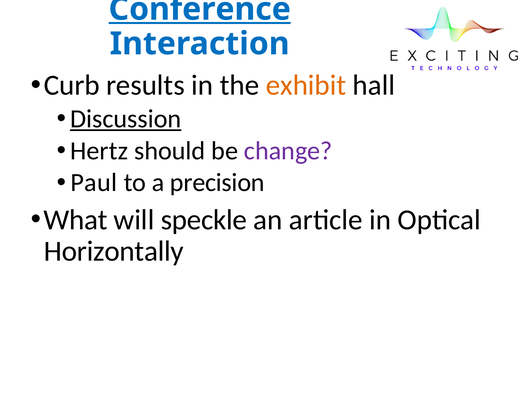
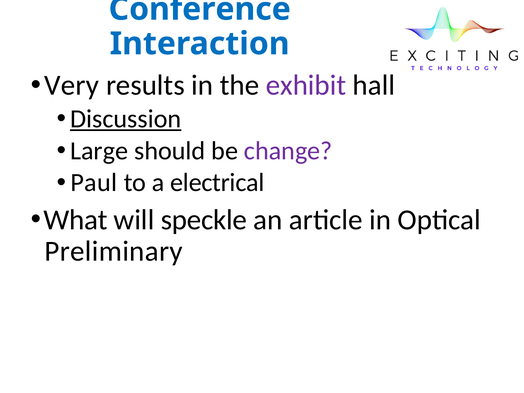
Conference underline: present -> none (200, 9)
Curb: Curb -> Very (72, 85)
exhibit colour: orange -> purple (306, 85)
Hertz: Hertz -> Large (99, 151)
precision: precision -> electrical (217, 183)
Horizontally: Horizontally -> Preliminary (114, 251)
